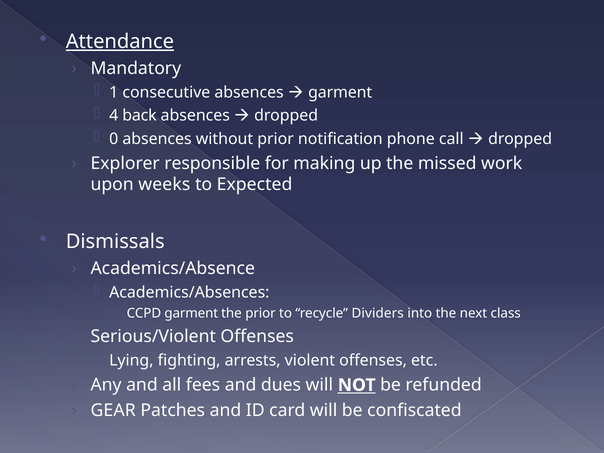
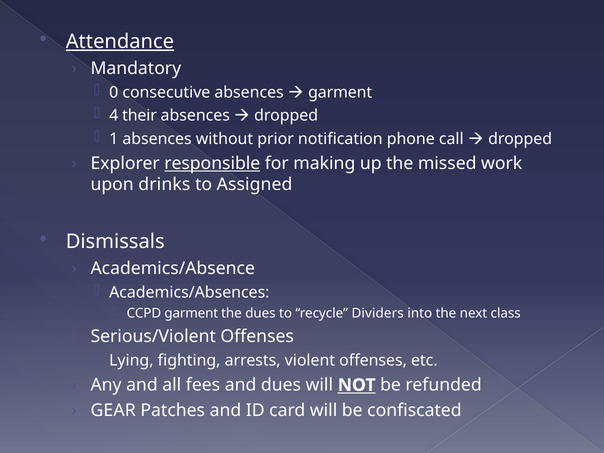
1: 1 -> 0 (114, 92)
back: back -> their (140, 116)
0: 0 -> 1 (114, 139)
responsible underline: none -> present (212, 163)
weeks: weeks -> drinks (164, 184)
Expected: Expected -> Assigned (255, 184)
the prior: prior -> dues (260, 313)
